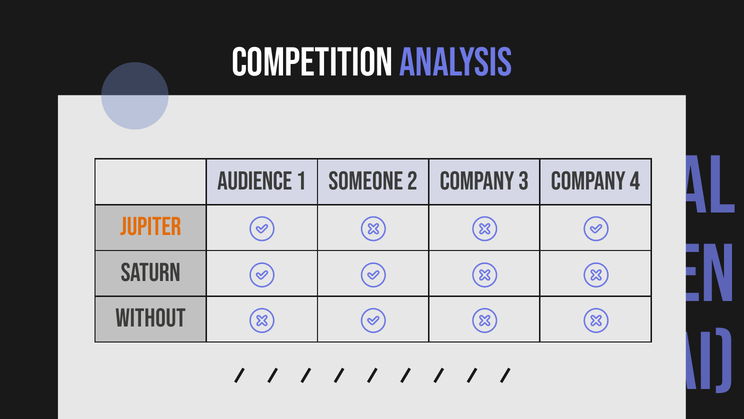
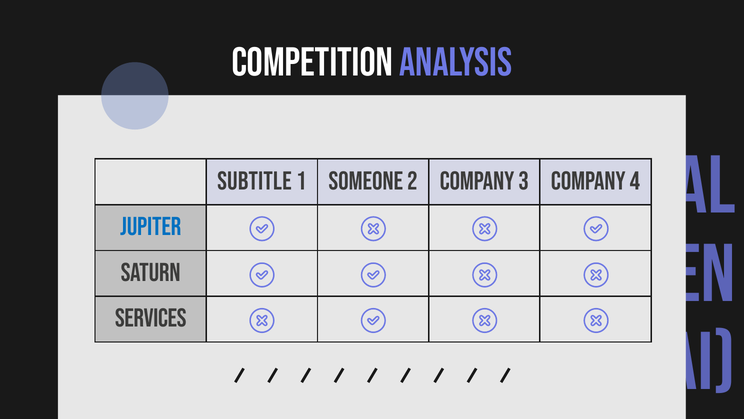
AUDIENCE: AUDIENCE -> SUBTITLE (255, 181)
JUPITER colour: orange -> blue (151, 227)
WITHOUT: WITHOUT -> SERVICES (151, 318)
